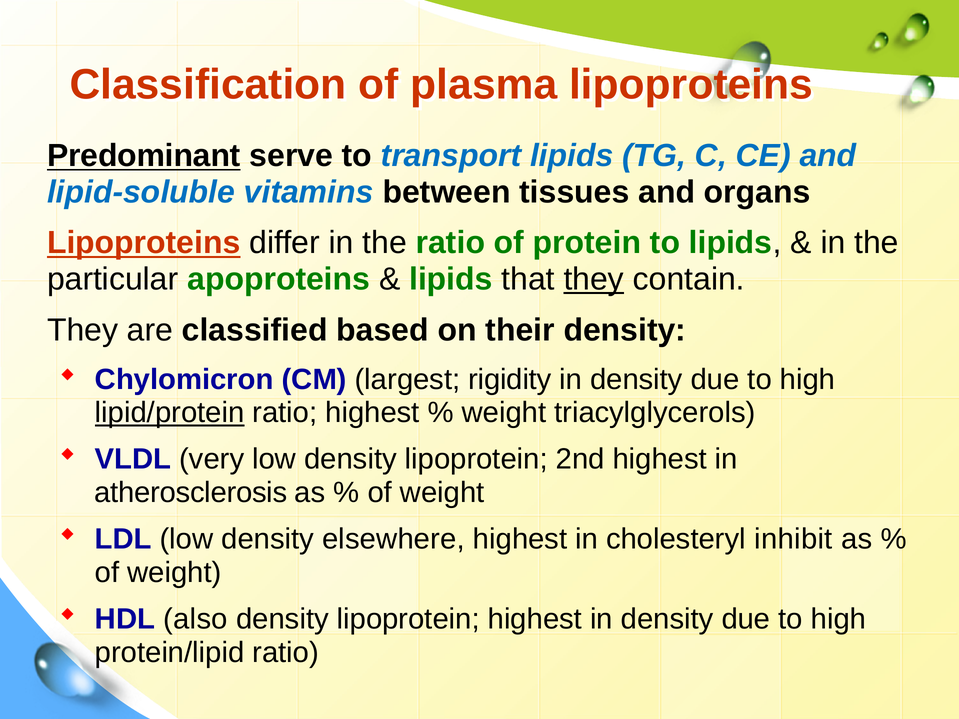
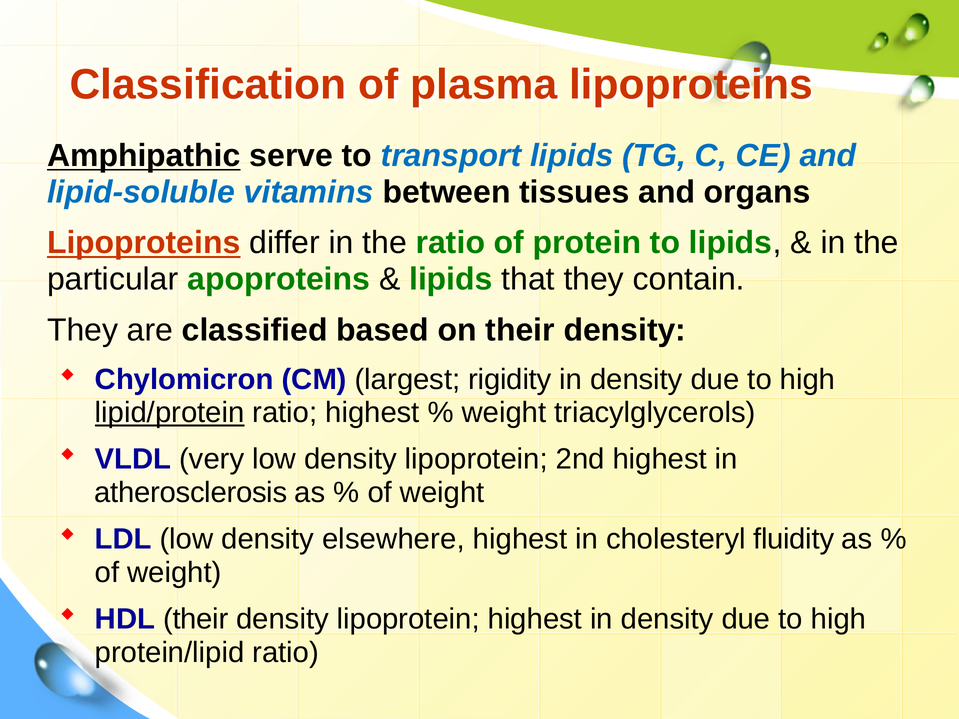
Predominant: Predominant -> Amphipathic (144, 156)
they underline: present -> none (594, 279)
inhibit: inhibit -> fluidity (794, 539)
HDL also: also -> their (196, 619)
